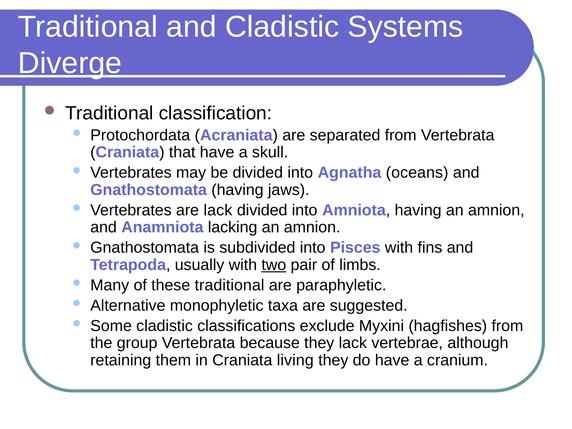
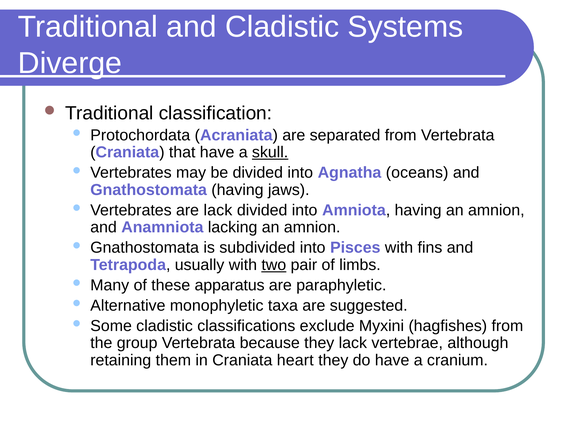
skull underline: none -> present (270, 152)
these traditional: traditional -> apparatus (230, 285)
living: living -> heart (295, 360)
